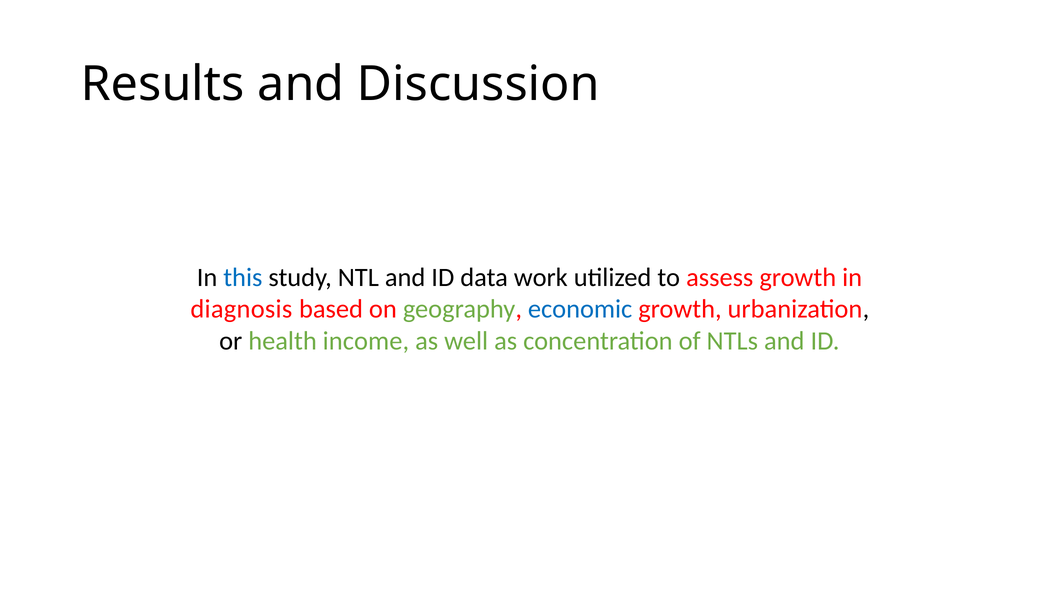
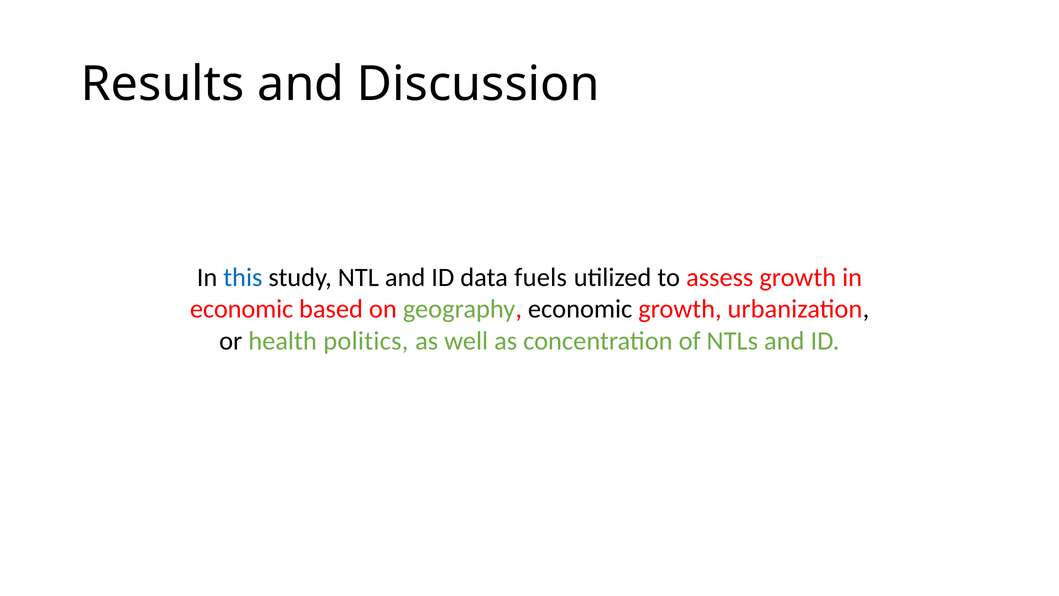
work: work -> fuels (541, 277)
diagnosis: diagnosis -> economic (242, 309)
economic colour: blue -> black (580, 309)
income: income -> politics (366, 341)
